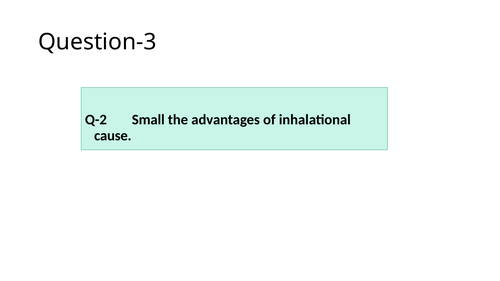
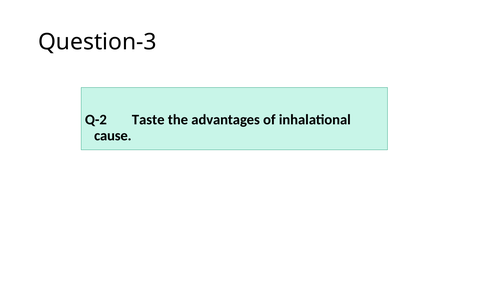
Small: Small -> Taste (148, 120)
